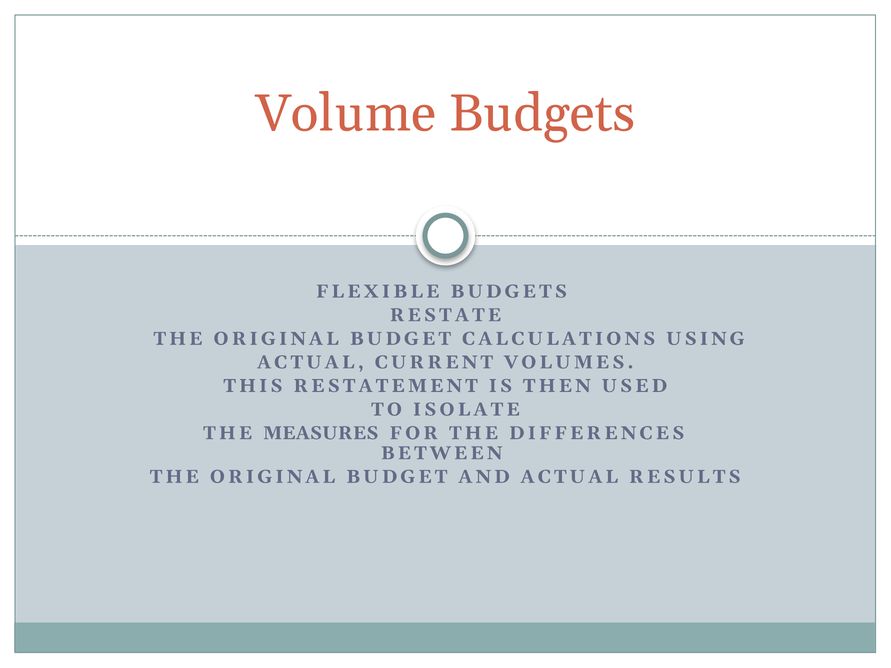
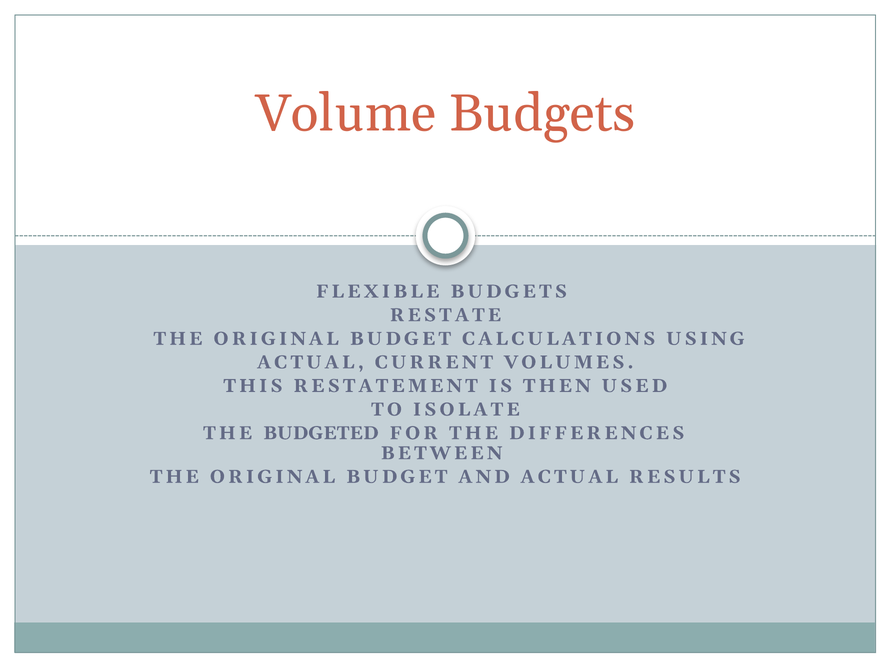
MEASURES: MEASURES -> BUDGETED (321, 433)
